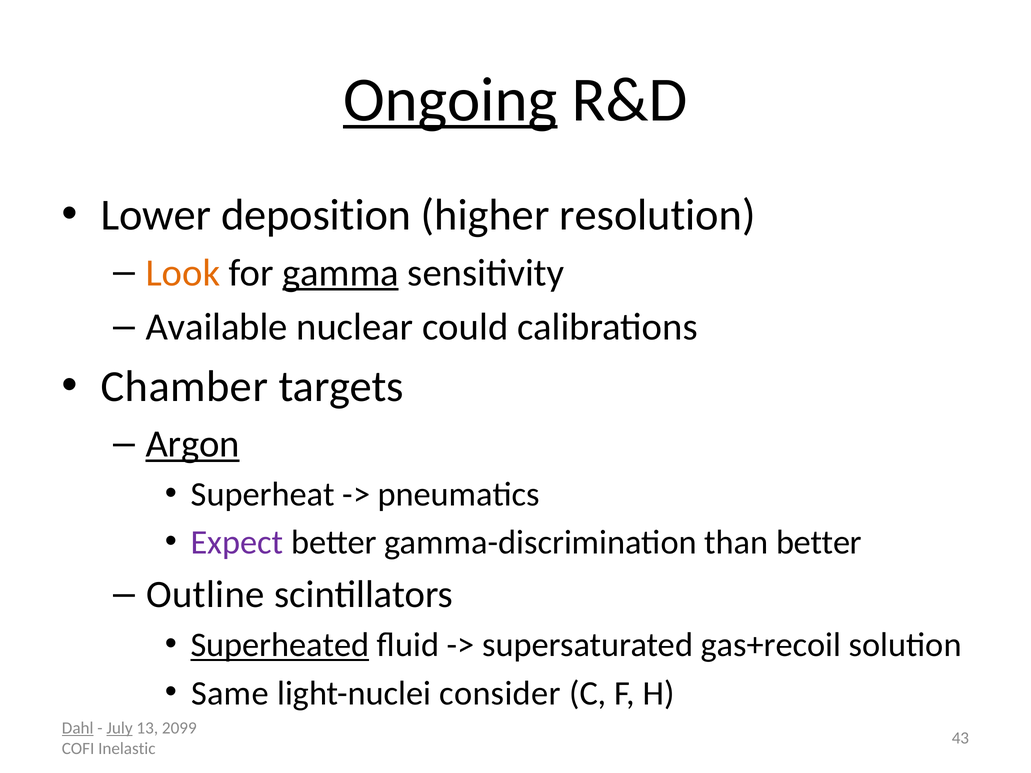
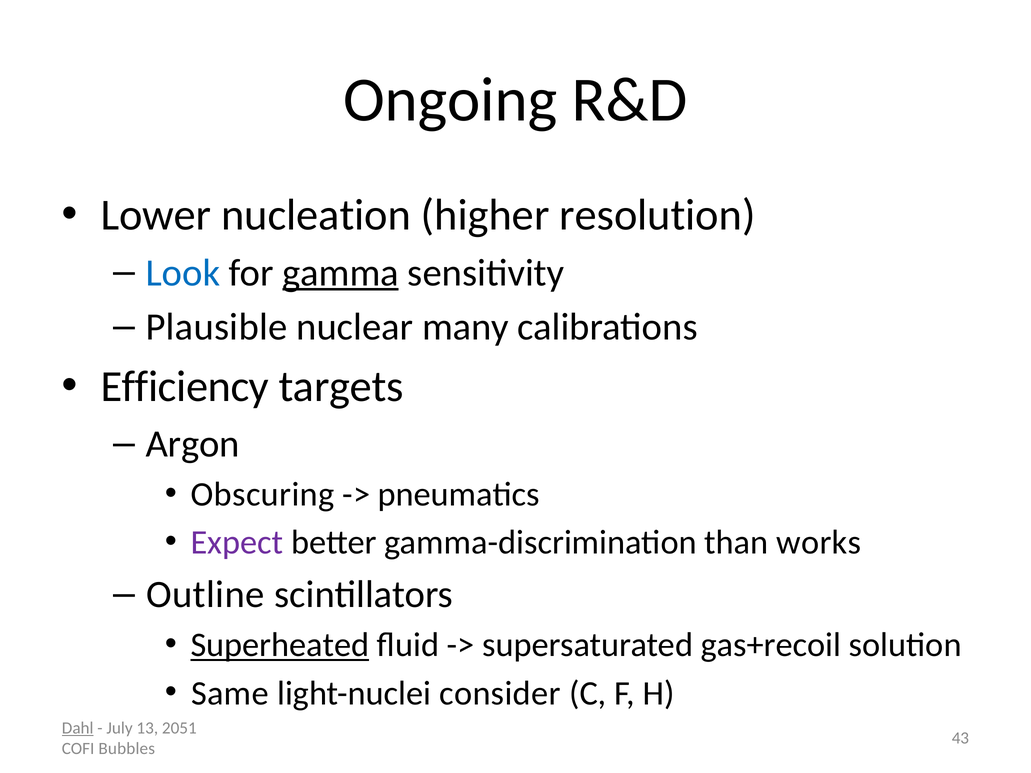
Ongoing underline: present -> none (450, 100)
deposition: deposition -> nucleation (316, 215)
Look colour: orange -> blue (183, 273)
Available: Available -> Plausible (216, 327)
could: could -> many (465, 327)
Chamber: Chamber -> Efficiency (185, 387)
Argon underline: present -> none (193, 444)
Superheat: Superheat -> Obscuring (263, 495)
than better: better -> works (819, 543)
July underline: present -> none (120, 728)
2099: 2099 -> 2051 (179, 728)
Inelastic: Inelastic -> Bubbles (127, 749)
